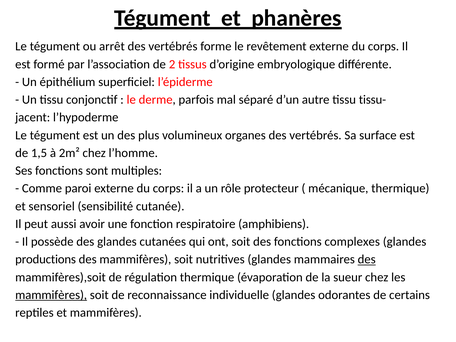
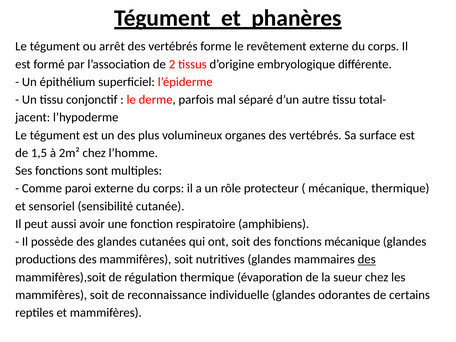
tissu-: tissu- -> total- (372, 100)
fonctions complexes: complexes -> mécanique (352, 242)
mammifères underline: present -> none (51, 295)
